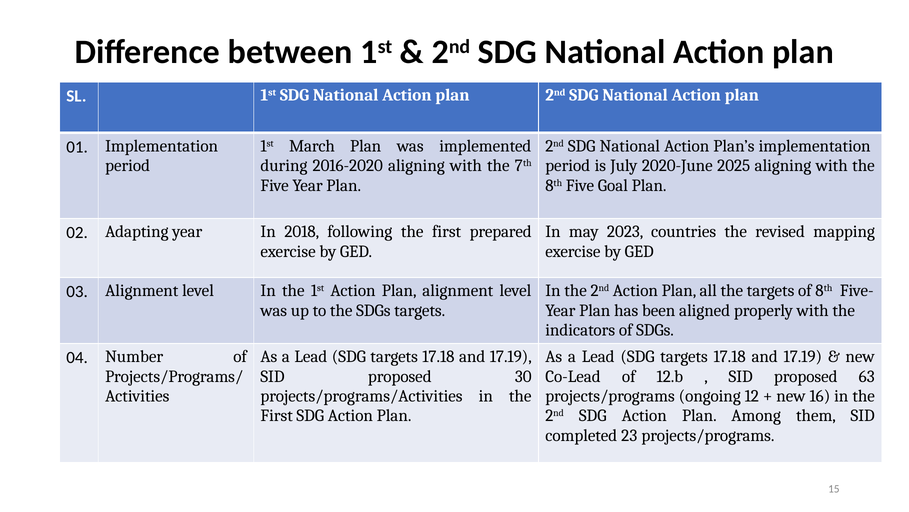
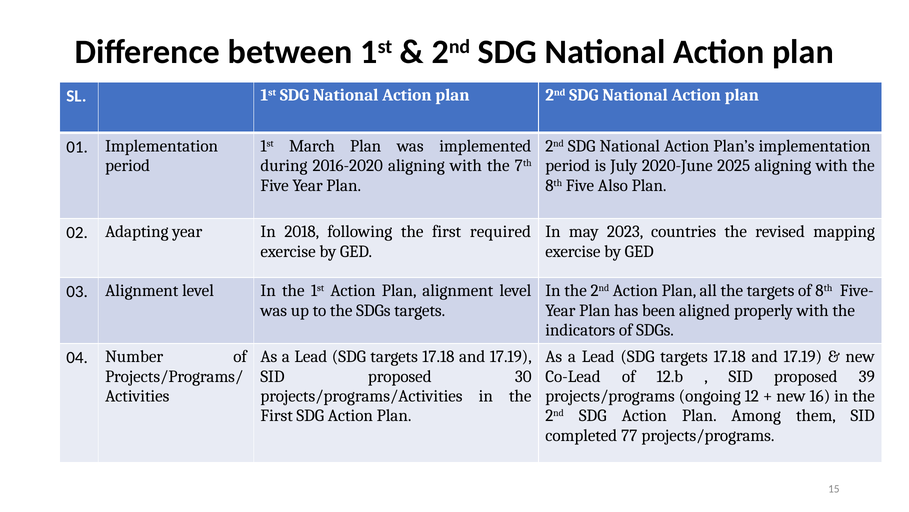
Goal: Goal -> Also (613, 185)
prepared: prepared -> required (501, 231)
63: 63 -> 39 (867, 376)
23: 23 -> 77 (629, 435)
